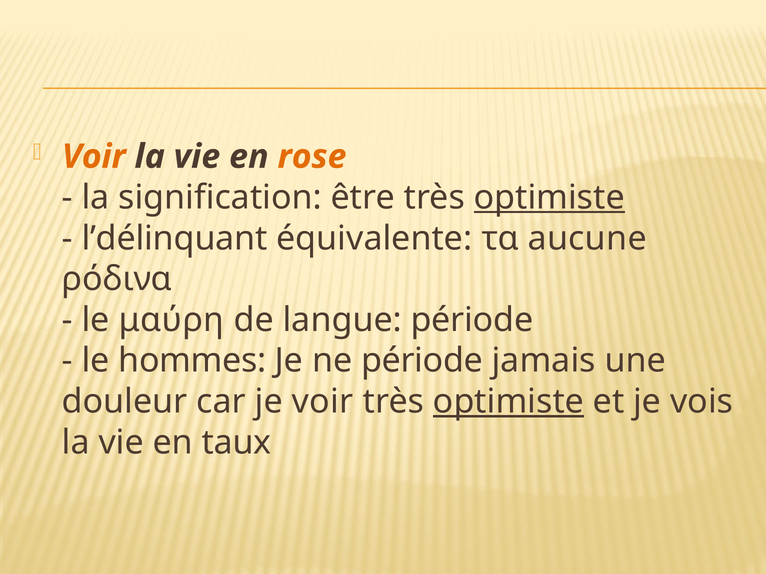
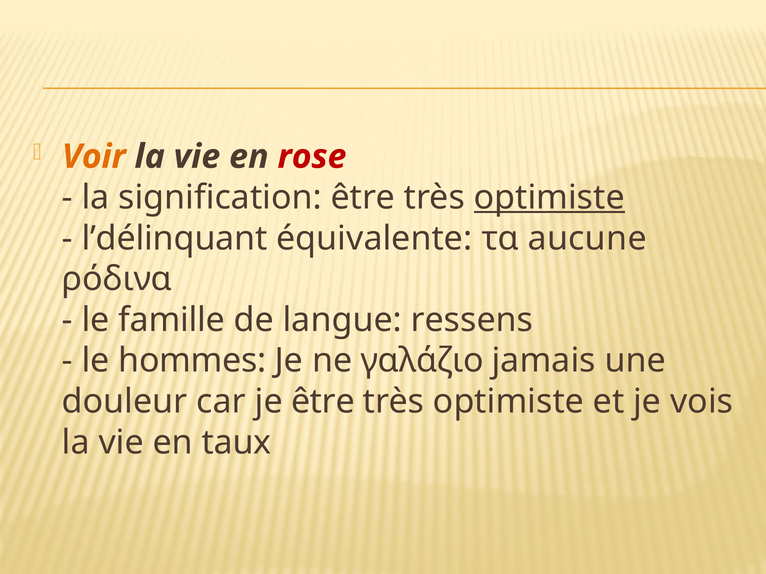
rose colour: orange -> red (312, 157)
μαύρη: μαύρη -> famille (172, 320)
langue période: période -> ressens (472, 320)
ne période: période -> γαλάζιο (422, 361)
je voir: voir -> être (323, 402)
optimiste underline: present -> none (508, 402)
